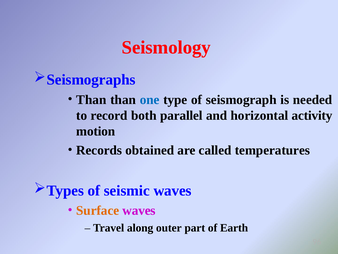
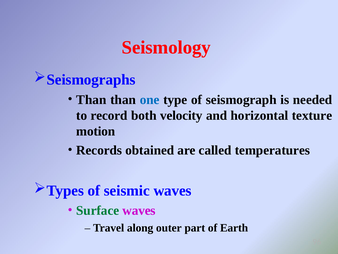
parallel: parallel -> velocity (181, 115)
activity: activity -> texture (312, 115)
Surface colour: orange -> green (98, 210)
